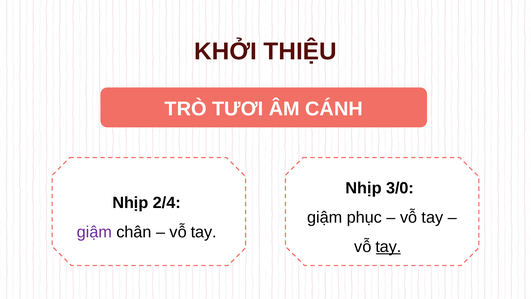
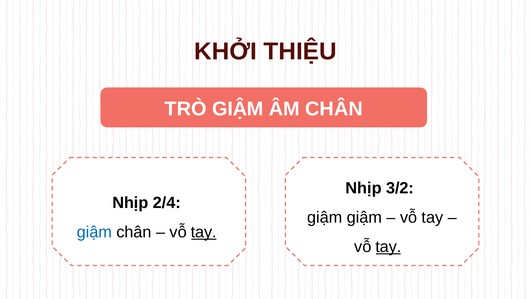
TRÒ TƯƠI: TƯƠI -> GIẬM (238, 109)
ÂM CÁNH: CÁNH -> CHÂN (334, 109)
3/0: 3/0 -> 3/2 (400, 188)
giậm phục: phục -> giậm (364, 217)
giậm colour: purple -> blue (94, 232)
tay underline: none -> present (204, 232)
